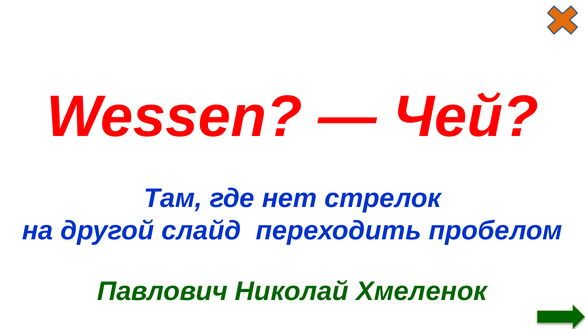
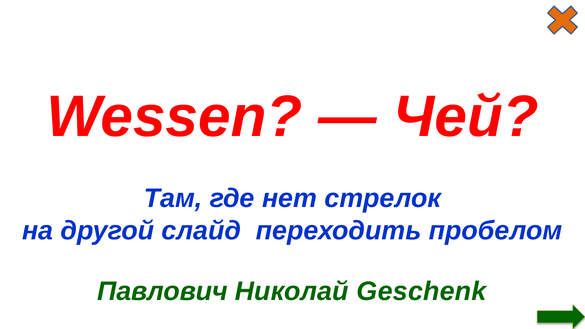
Хмеленок: Хмеленок -> Geschenk (422, 291)
